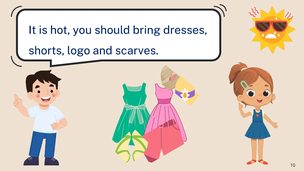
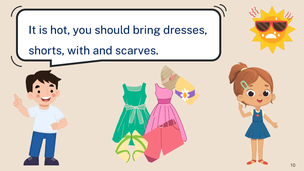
logo: logo -> with (79, 51)
